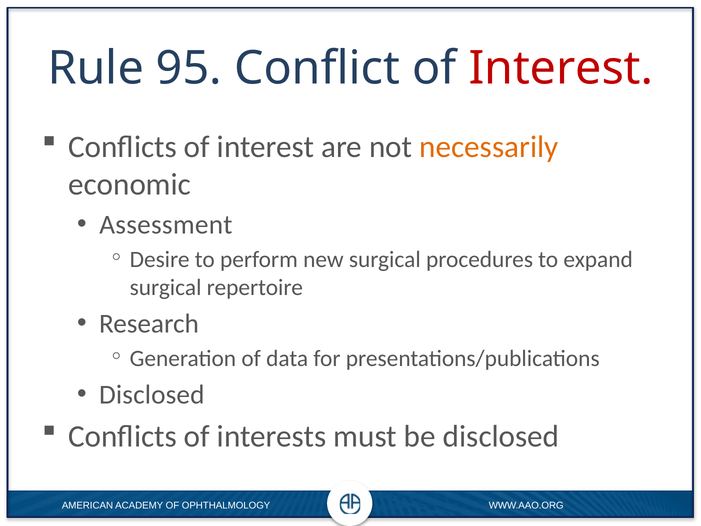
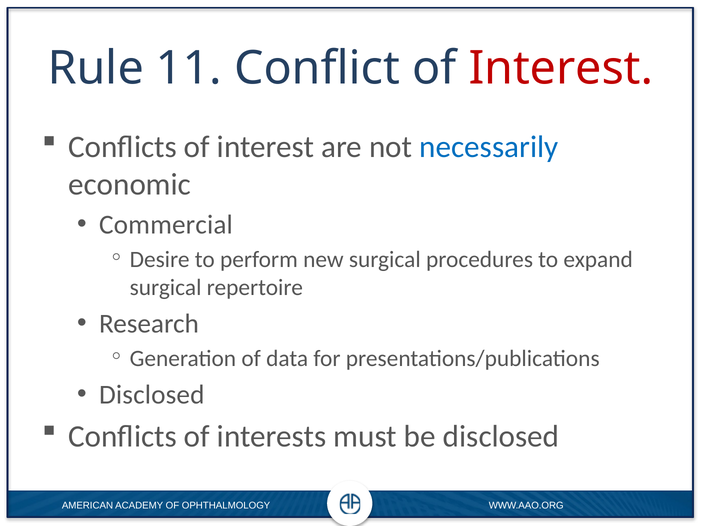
95: 95 -> 11 (189, 68)
necessarily colour: orange -> blue (489, 147)
Assessment: Assessment -> Commercial (166, 225)
